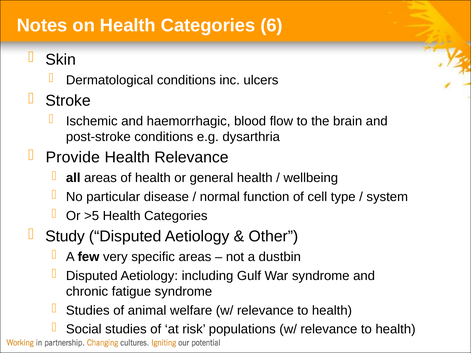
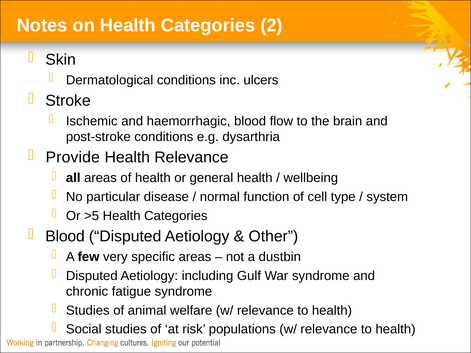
6: 6 -> 2 (272, 25)
Study: Study -> Blood (65, 237)
